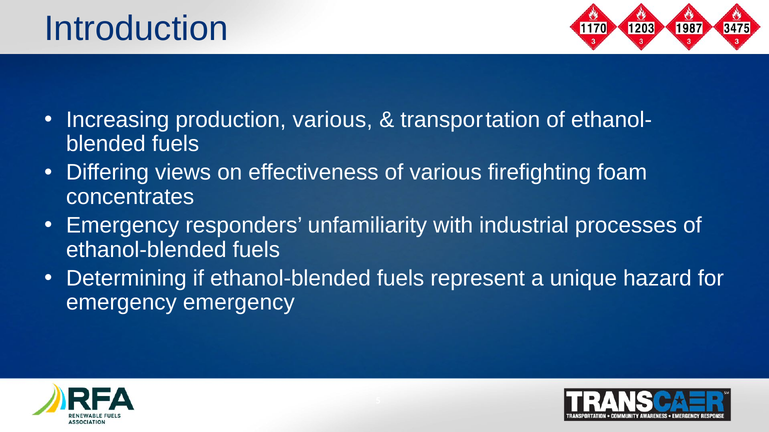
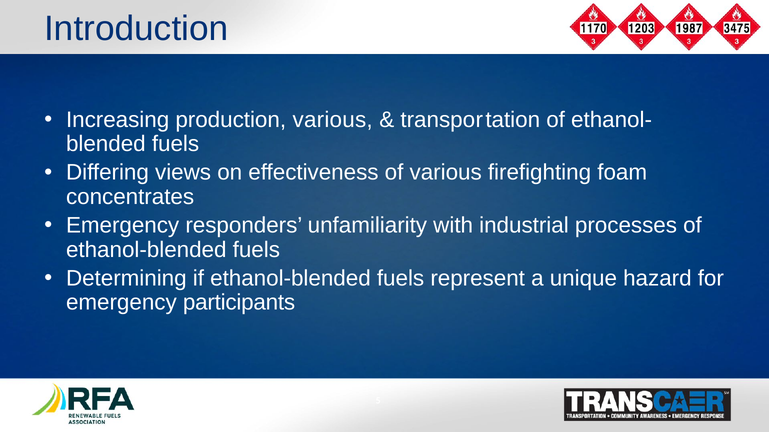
emergency emergency: emergency -> participants (239, 303)
